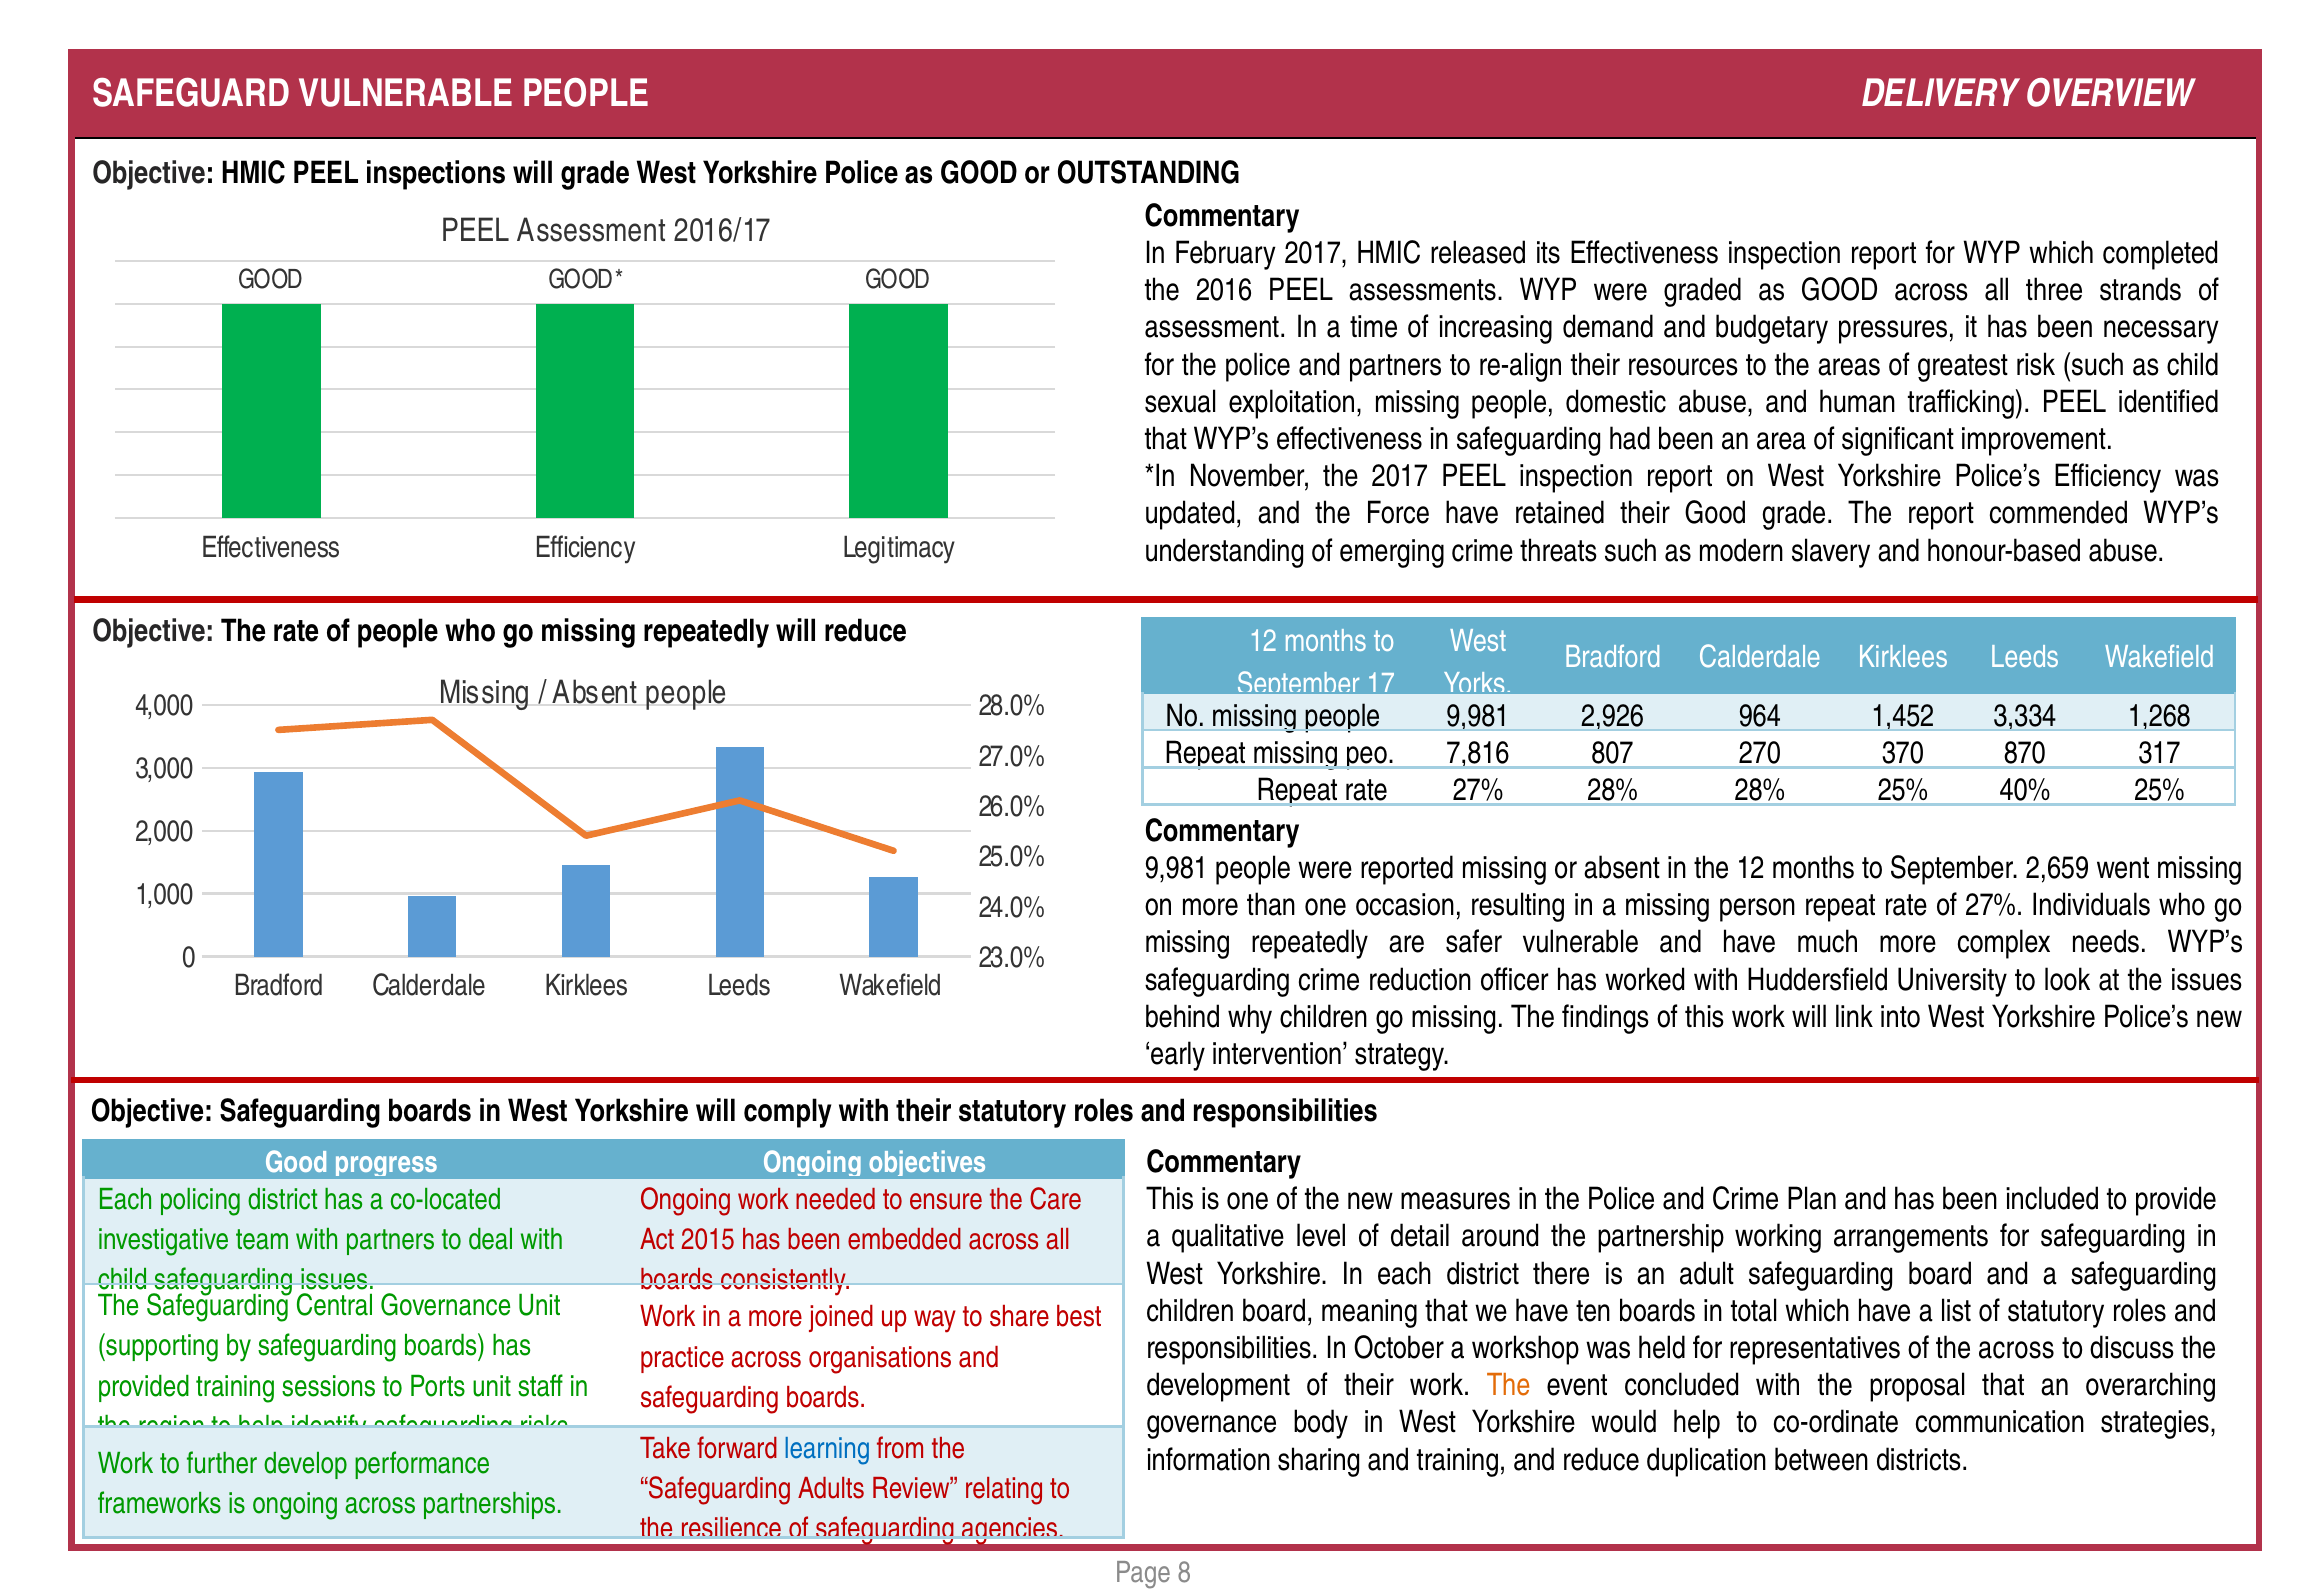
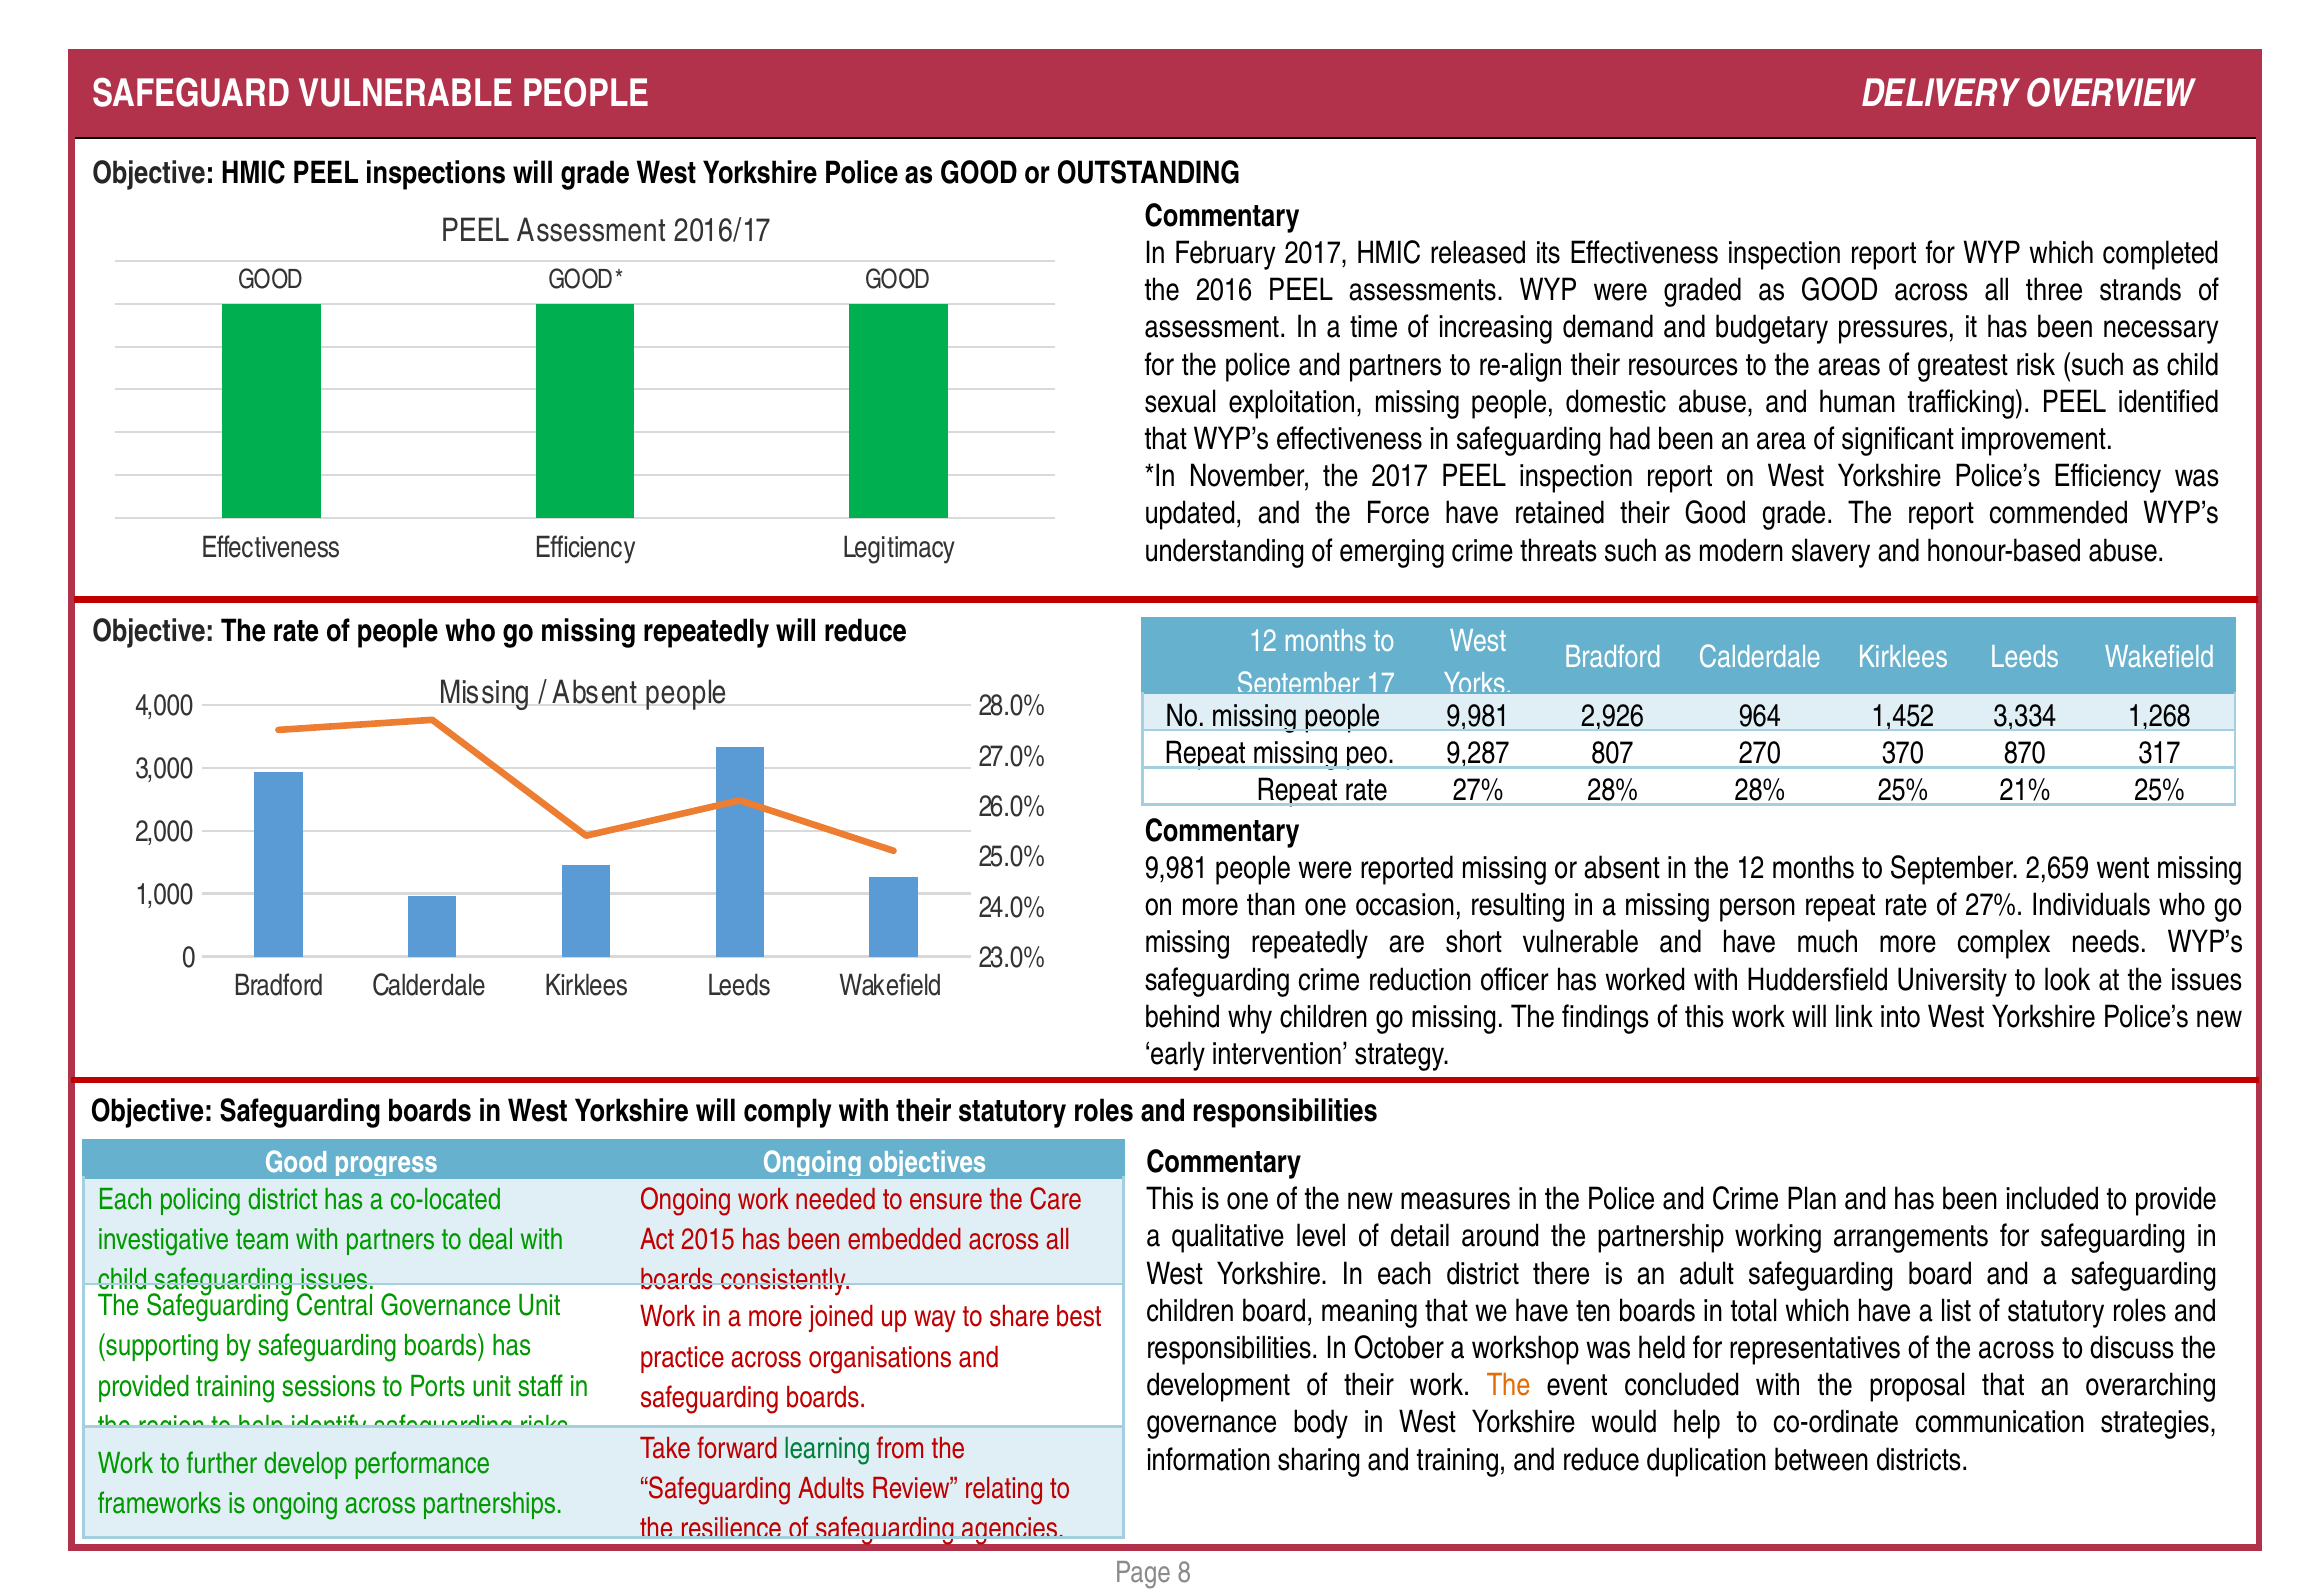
7,816: 7,816 -> 9,287 (1478, 754)
40%: 40% -> 21% (2025, 791)
safer: safer -> short (1474, 943)
learning colour: blue -> green (827, 1449)
